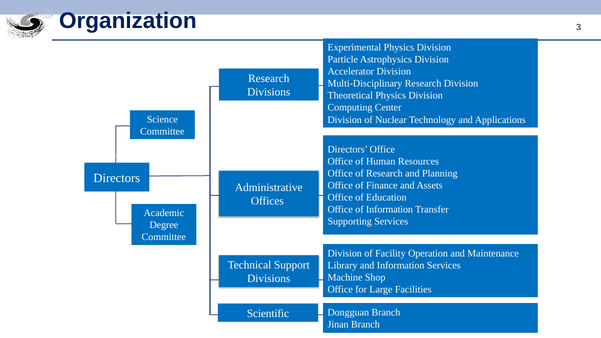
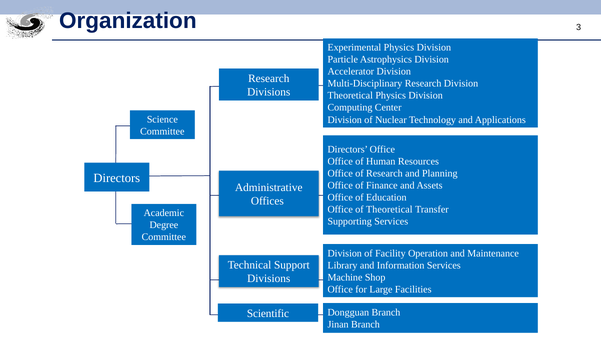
of Information: Information -> Theoretical (389, 210)
